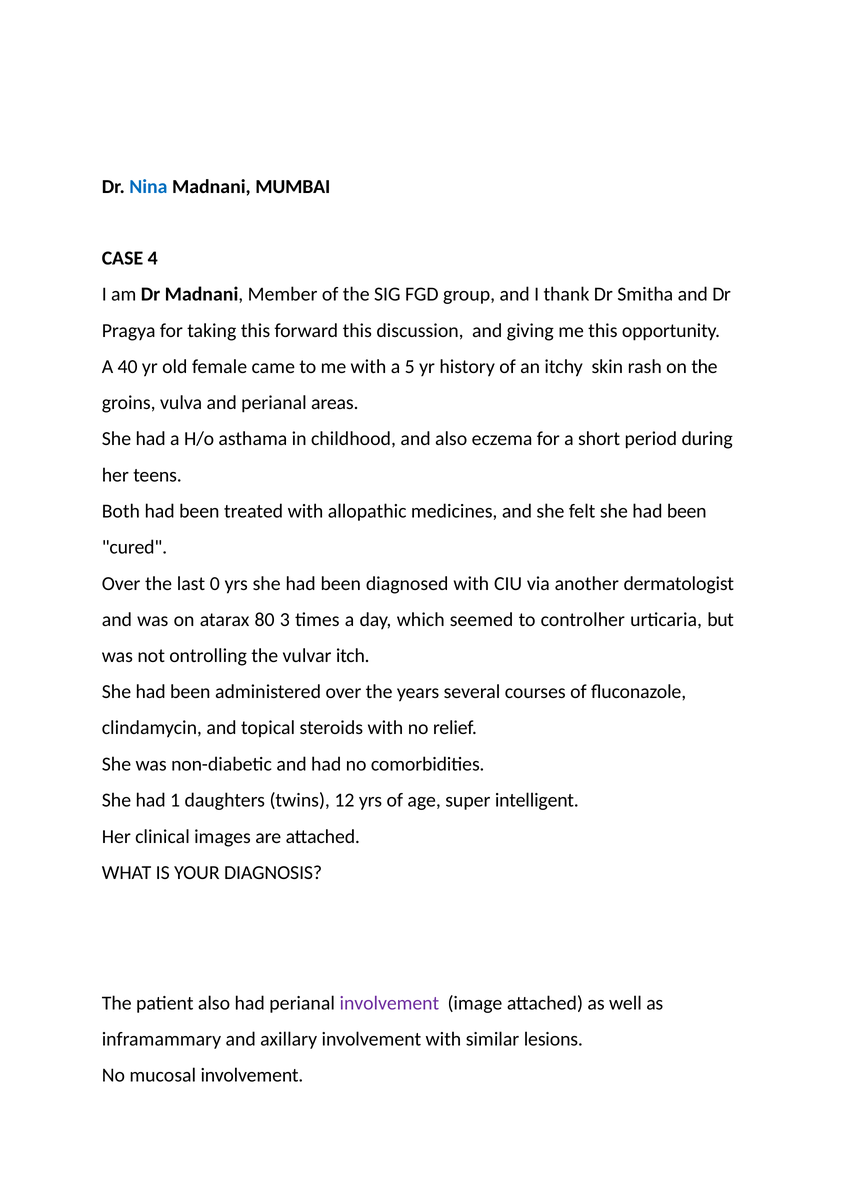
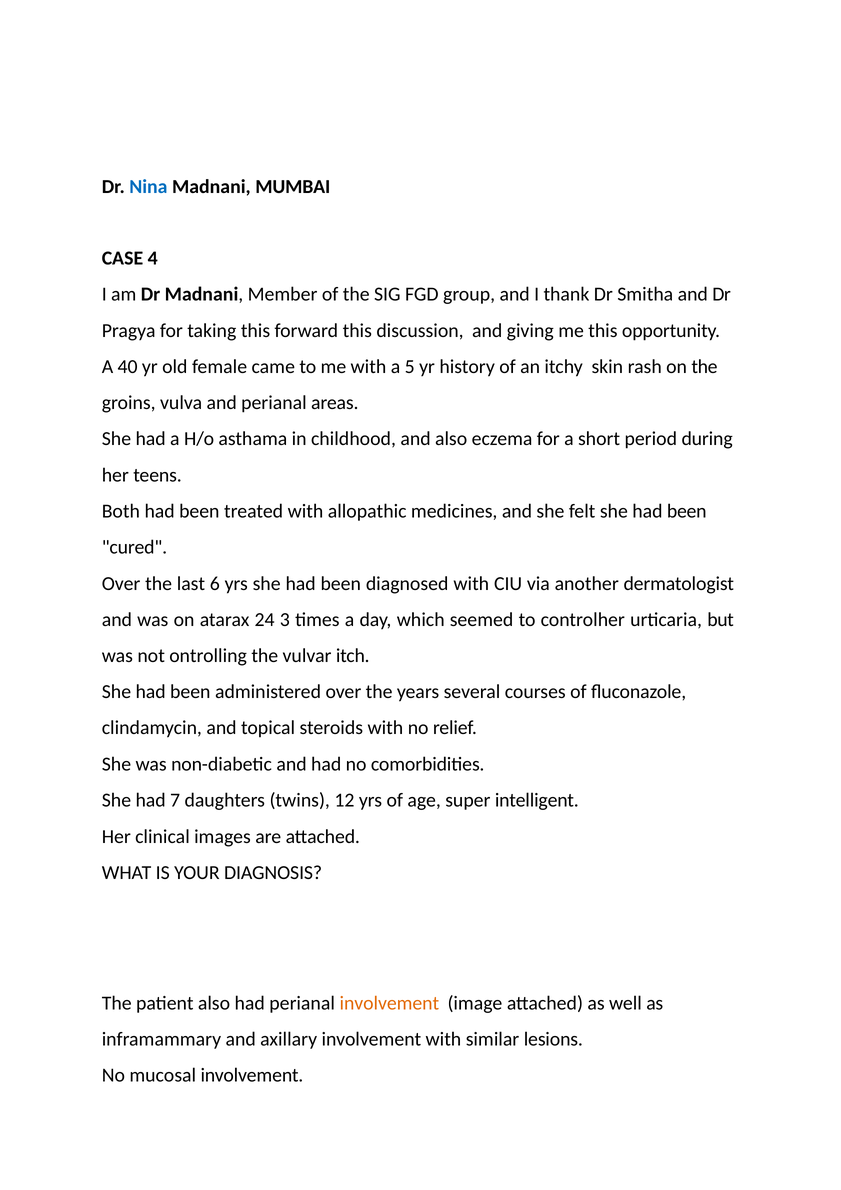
0: 0 -> 6 (215, 584)
80: 80 -> 24 (265, 620)
1: 1 -> 7 (175, 800)
involvement colour: purple -> orange (389, 1003)
